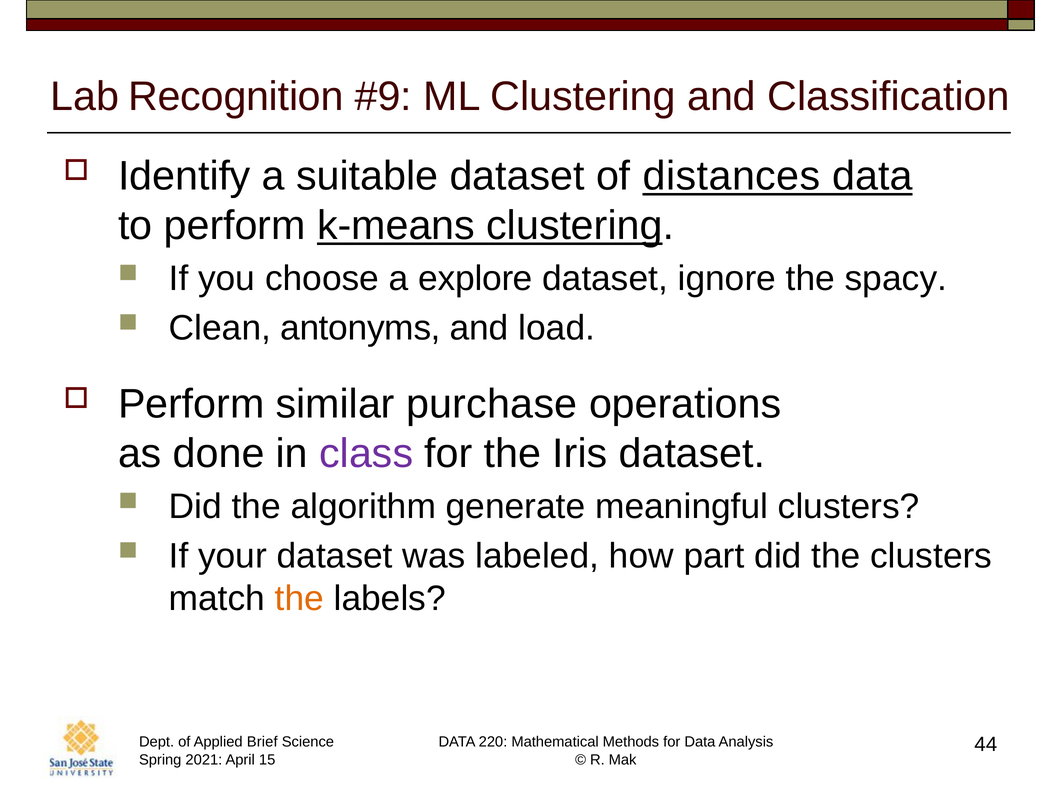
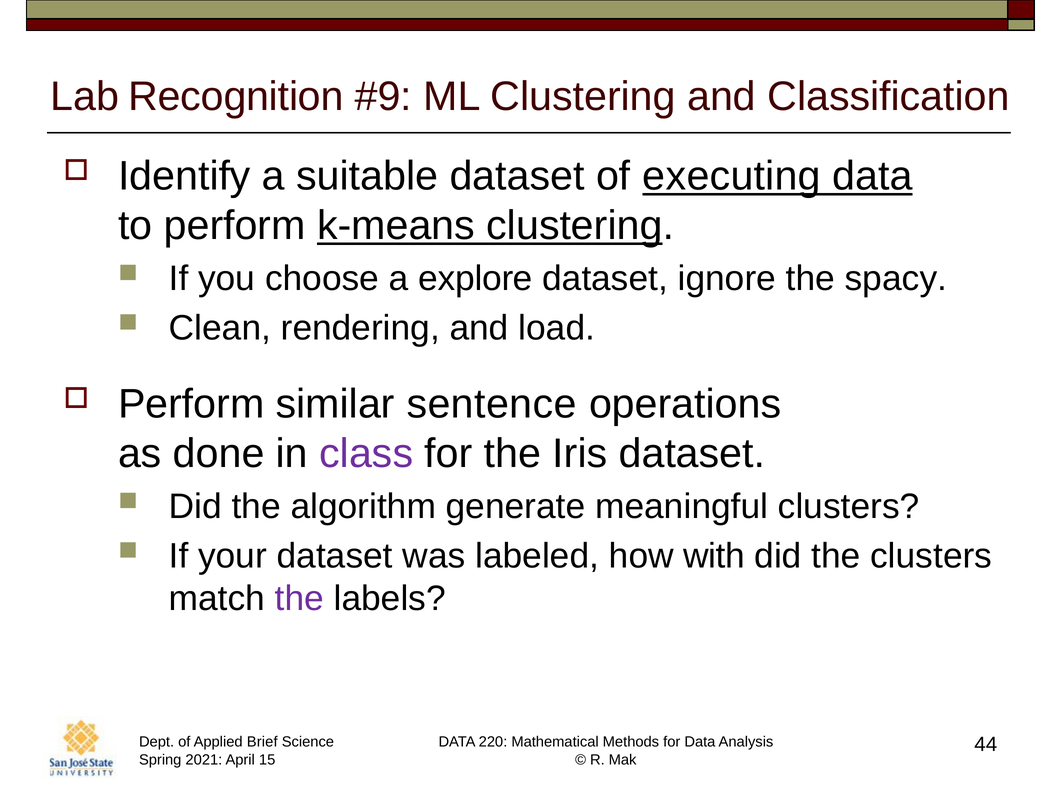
distances: distances -> executing (732, 176)
antonyms: antonyms -> rendering (360, 328)
purchase: purchase -> sentence (492, 404)
part: part -> with (714, 556)
the colour: orange -> purple (299, 598)
